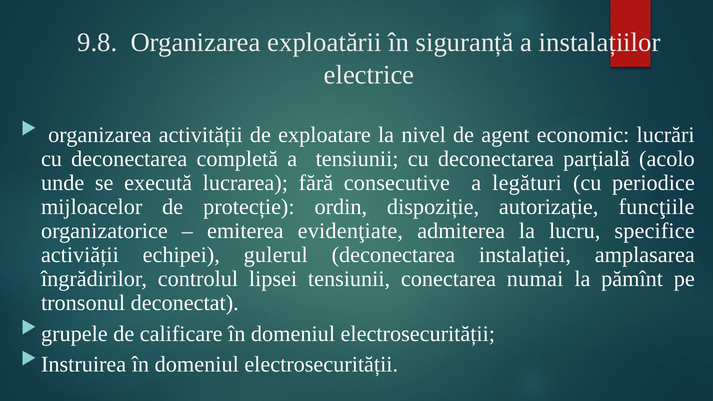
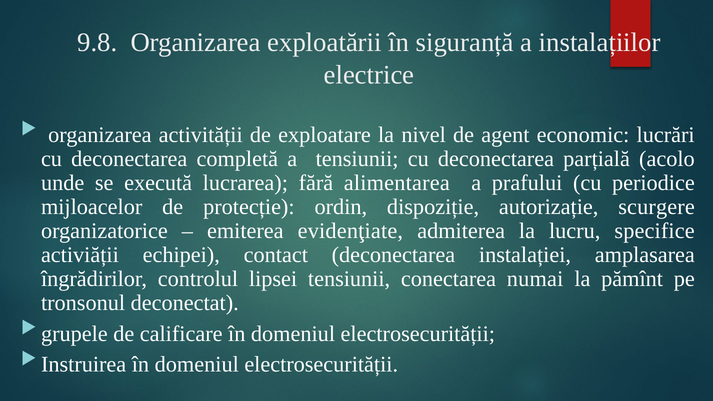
consecutive: consecutive -> alimentarea (397, 183)
legături: legături -> prafului (527, 183)
funcţiile: funcţiile -> scurgere (657, 207)
gulerul: gulerul -> contact (276, 255)
